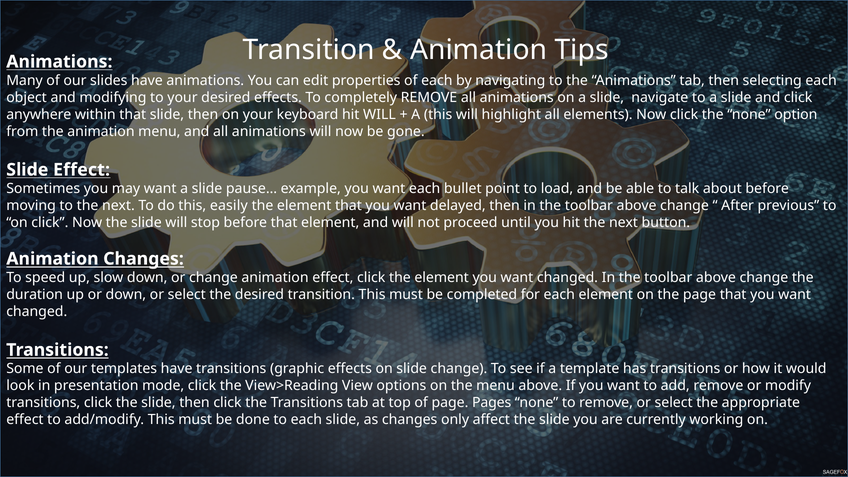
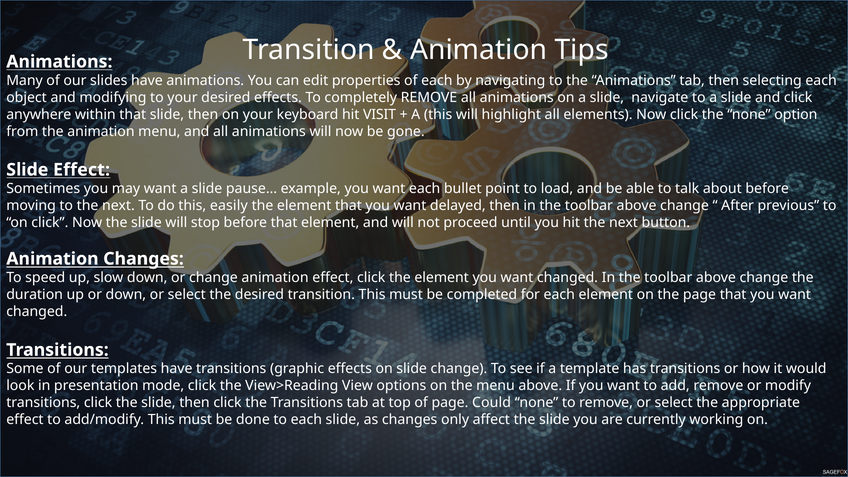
hit WILL: WILL -> VISIT (380, 114)
Pages: Pages -> Could (492, 403)
